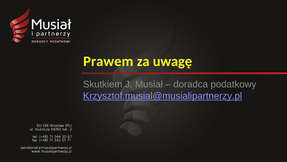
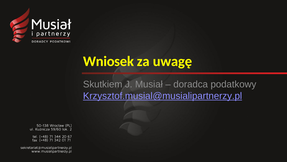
Prawem: Prawem -> Wniosek (108, 61)
